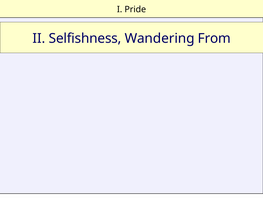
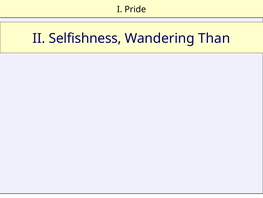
From: From -> Than (214, 38)
